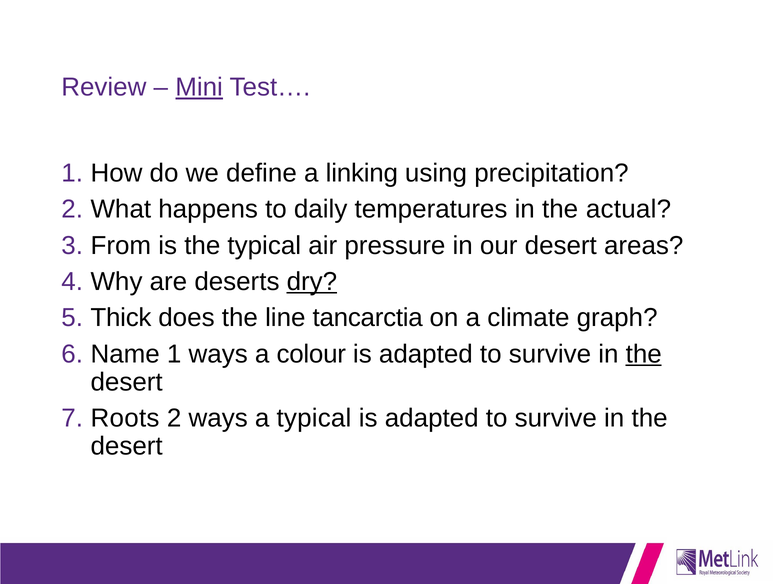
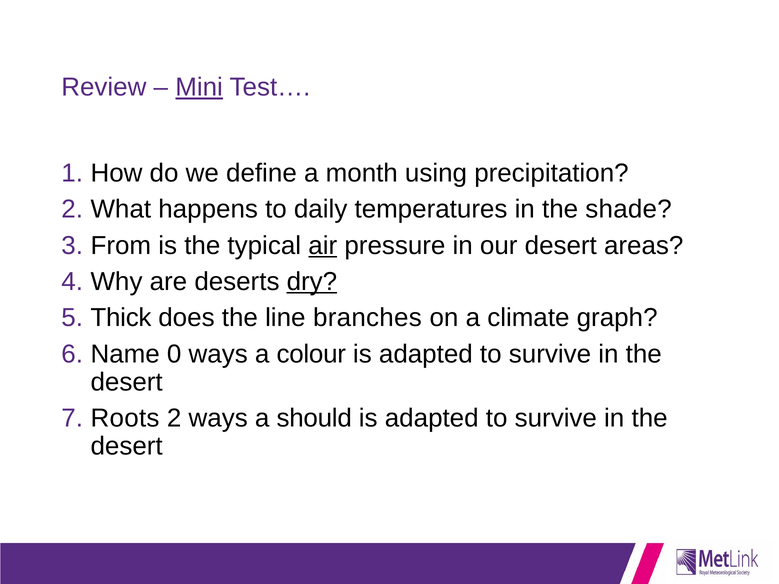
linking: linking -> month (362, 173)
actual: actual -> shade (629, 209)
air underline: none -> present (323, 246)
tancarctia: tancarctia -> branches (367, 318)
Name 1: 1 -> 0 (174, 354)
the underline: present -> none (644, 354)
a typical: typical -> should (314, 418)
